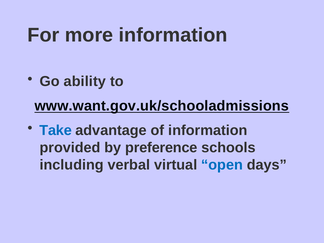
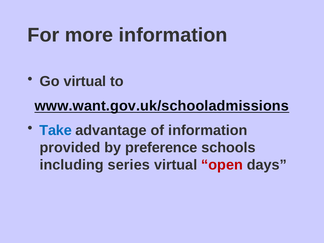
Go ability: ability -> virtual (85, 81)
verbal: verbal -> series (129, 165)
open colour: blue -> red (222, 165)
